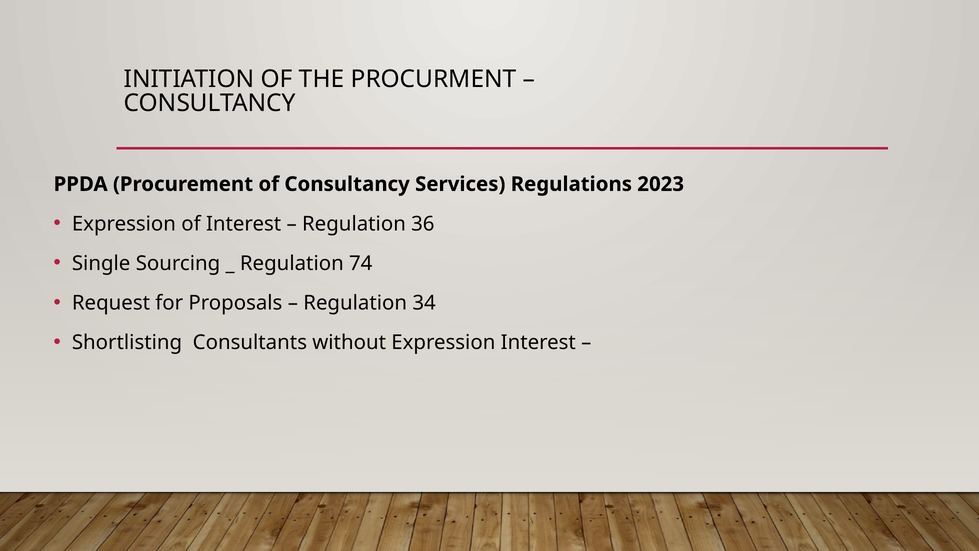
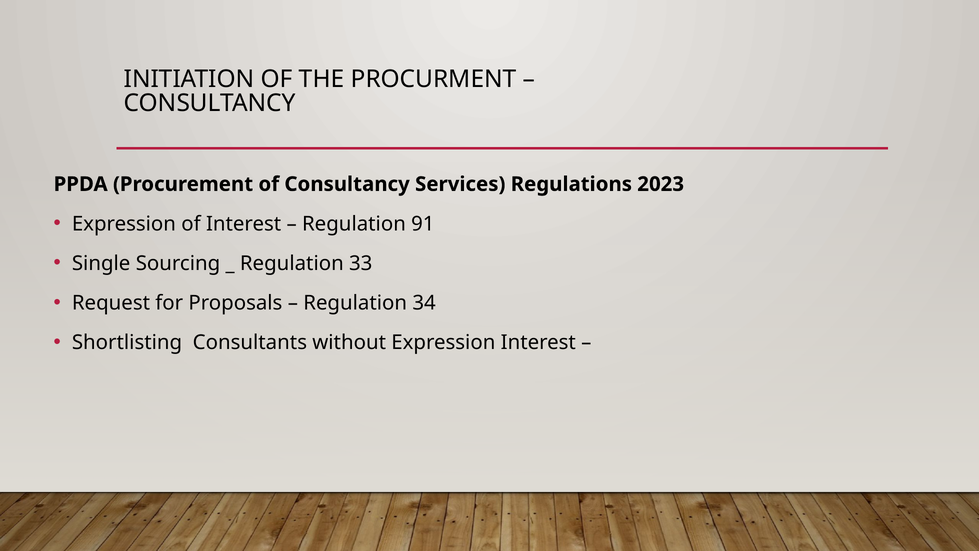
36: 36 -> 91 (423, 224)
74: 74 -> 33 (361, 263)
